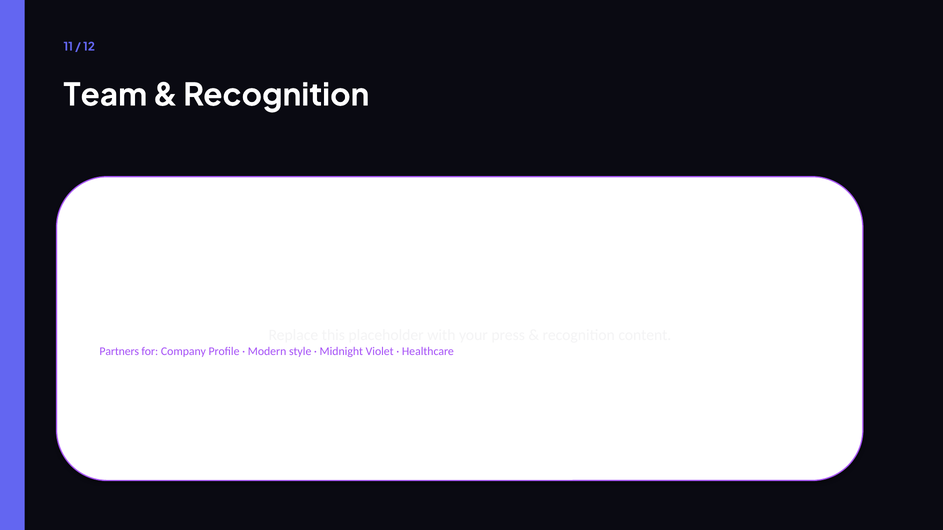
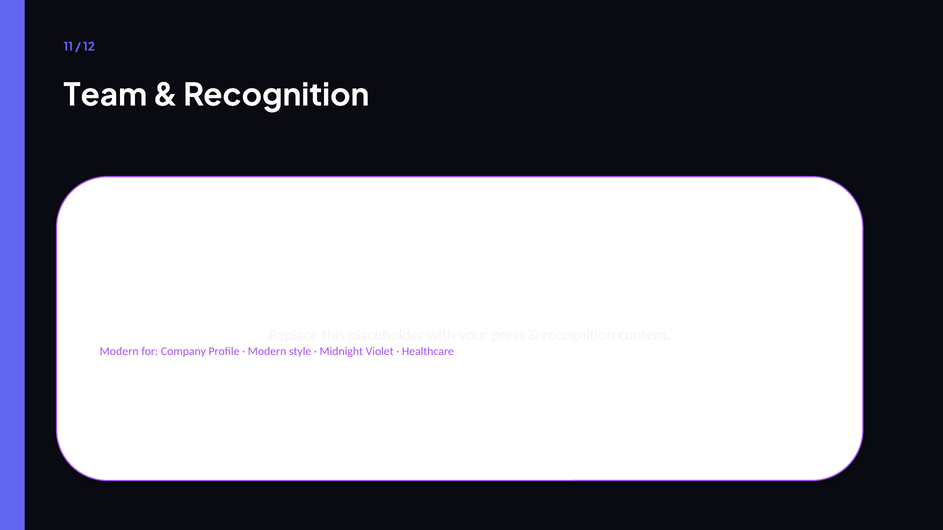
Partners: Partners -> Modern (119, 351)
